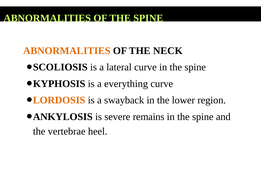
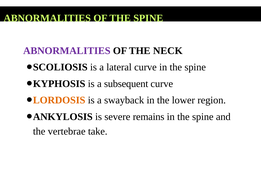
ABNORMALITIES colour: orange -> purple (67, 51)
everything: everything -> subsequent (126, 84)
heel: heel -> take (98, 131)
